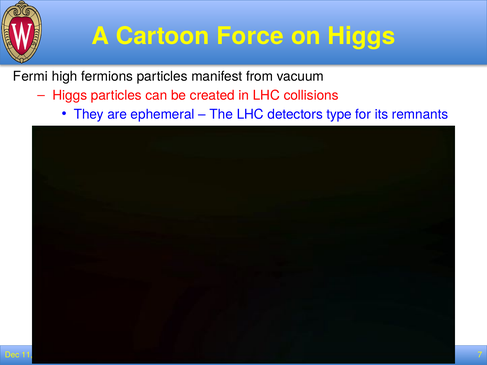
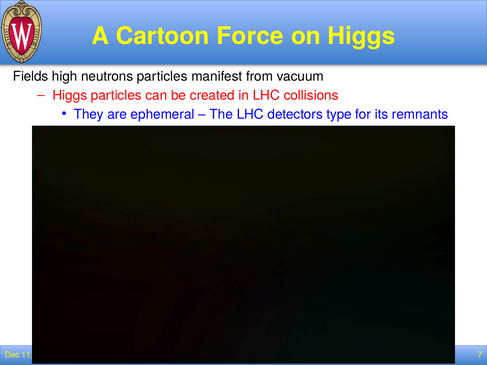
Fermi: Fermi -> Fields (31, 76)
fermions: fermions -> neutrons (107, 76)
